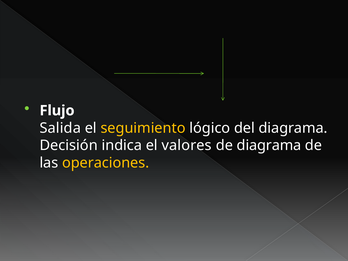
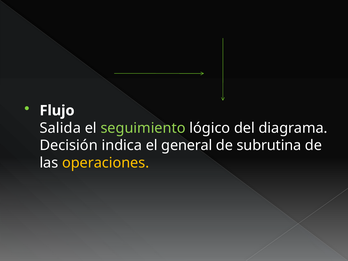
seguimiento colour: yellow -> light green (143, 128)
valores: valores -> general (187, 145)
de diagrama: diagrama -> subrutina (269, 145)
